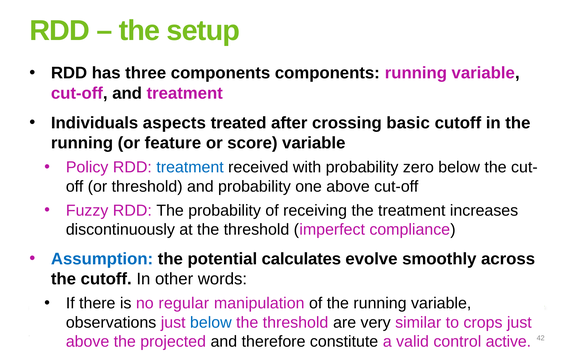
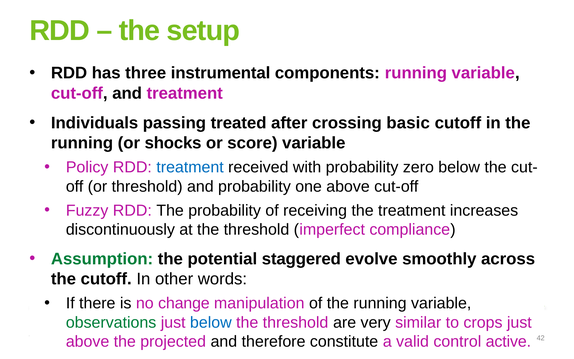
three components: components -> instrumental (221, 73)
aspects: aspects -> passing (174, 123)
feature: feature -> shocks (173, 143)
Assumption colour: blue -> green (102, 259)
calculates: calculates -> staggered (301, 259)
regular: regular -> change (184, 303)
observations colour: black -> green (111, 322)
